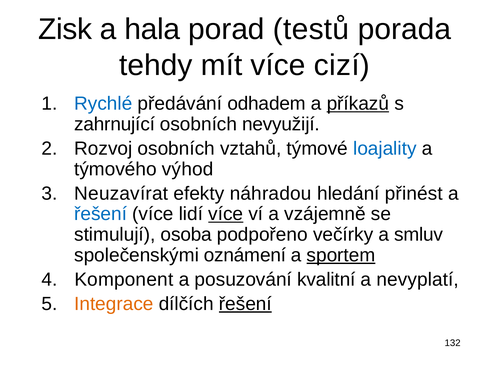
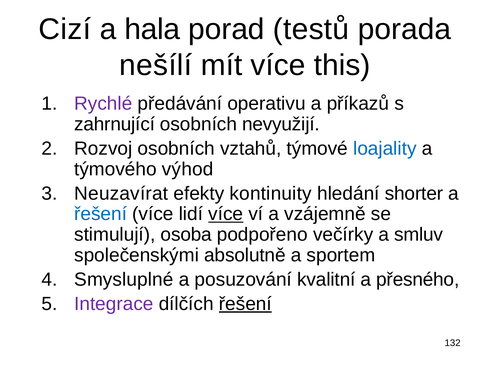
Zisk: Zisk -> Cizí (65, 29)
tehdy: tehdy -> nešílí (156, 65)
cizí: cizí -> this (342, 65)
Rychlé colour: blue -> purple (103, 104)
odhadem: odhadem -> operativu (267, 104)
příkazů underline: present -> none (358, 104)
náhradou: náhradou -> kontinuity (271, 194)
přinést: přinést -> shorter (414, 194)
oznámení: oznámení -> absolutně (245, 255)
sportem underline: present -> none (341, 255)
Komponent: Komponent -> Smysluplné (124, 280)
nevyplatí: nevyplatí -> přesného (418, 280)
Integrace colour: orange -> purple (114, 304)
